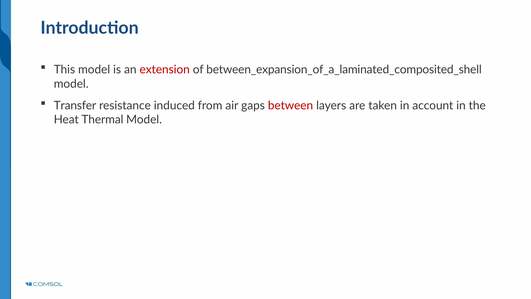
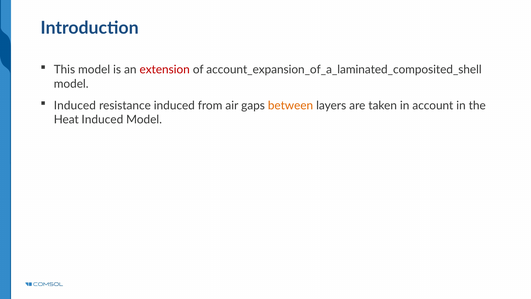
between_expansion_of_a_laminated_composited_shell: between_expansion_of_a_laminated_composited_shell -> account_expansion_of_a_laminated_composited_shell (344, 70)
Transfer: Transfer -> Induced (75, 105)
between colour: red -> orange (291, 105)
Heat Thermal: Thermal -> Induced (102, 120)
